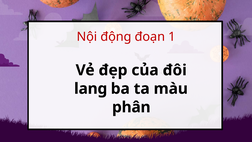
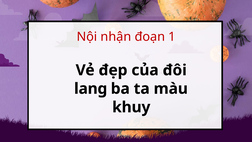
động: động -> nhận (116, 37)
phân: phân -> khuy (131, 107)
